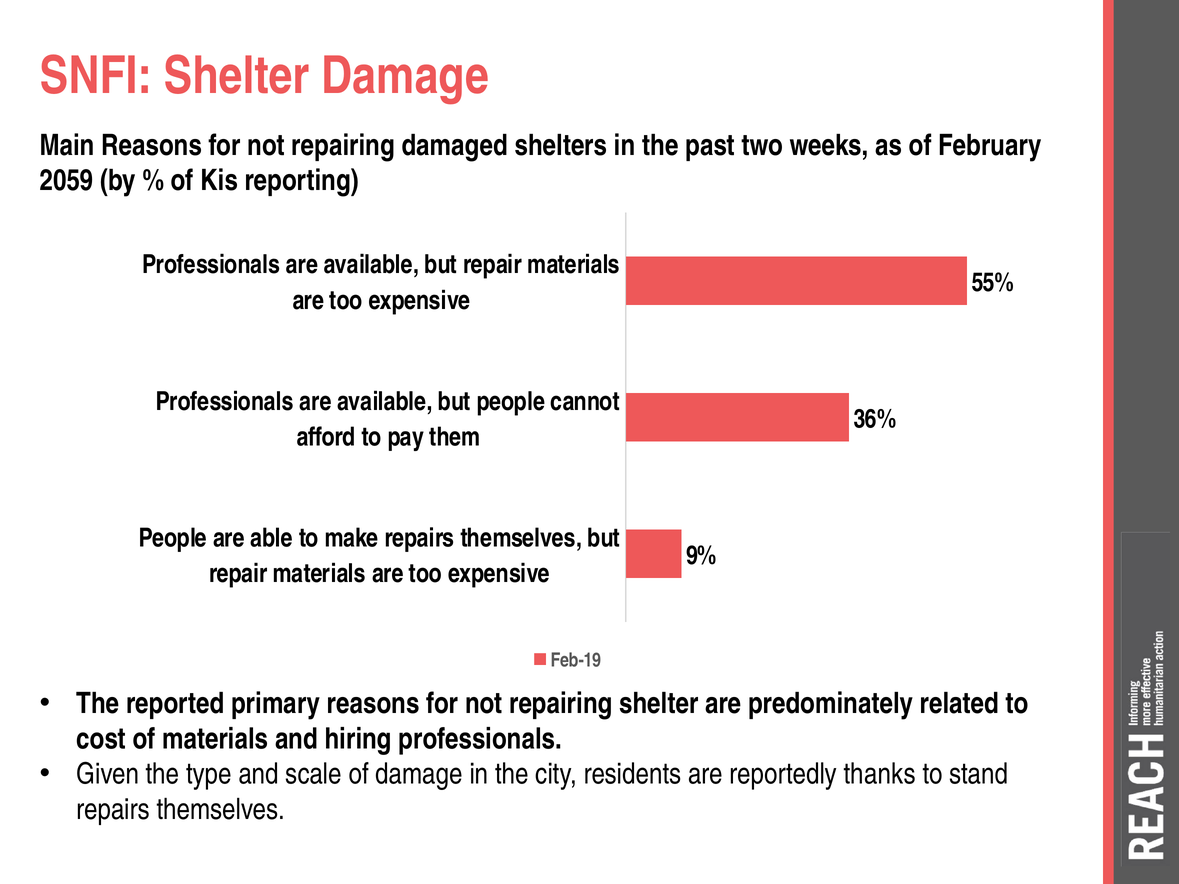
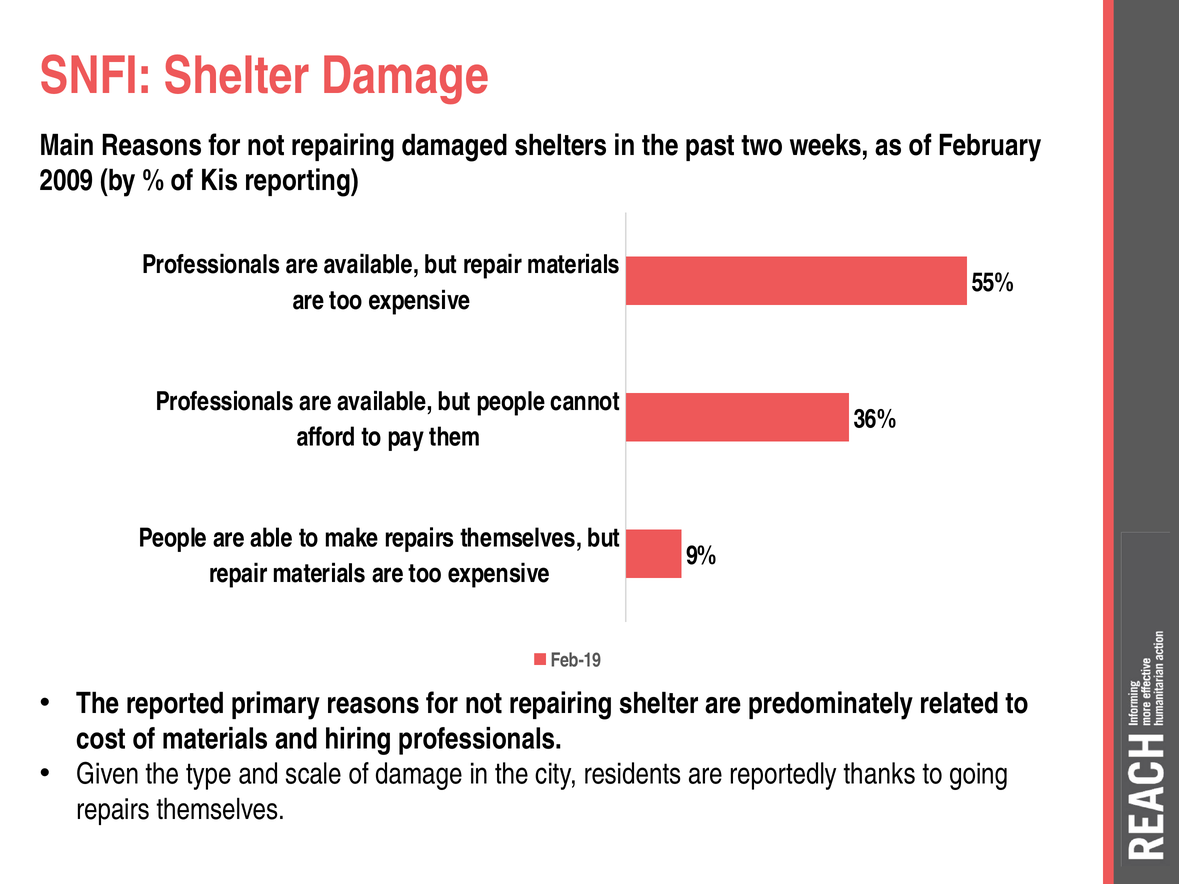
2059: 2059 -> 2009 (67, 181)
stand: stand -> going (979, 774)
